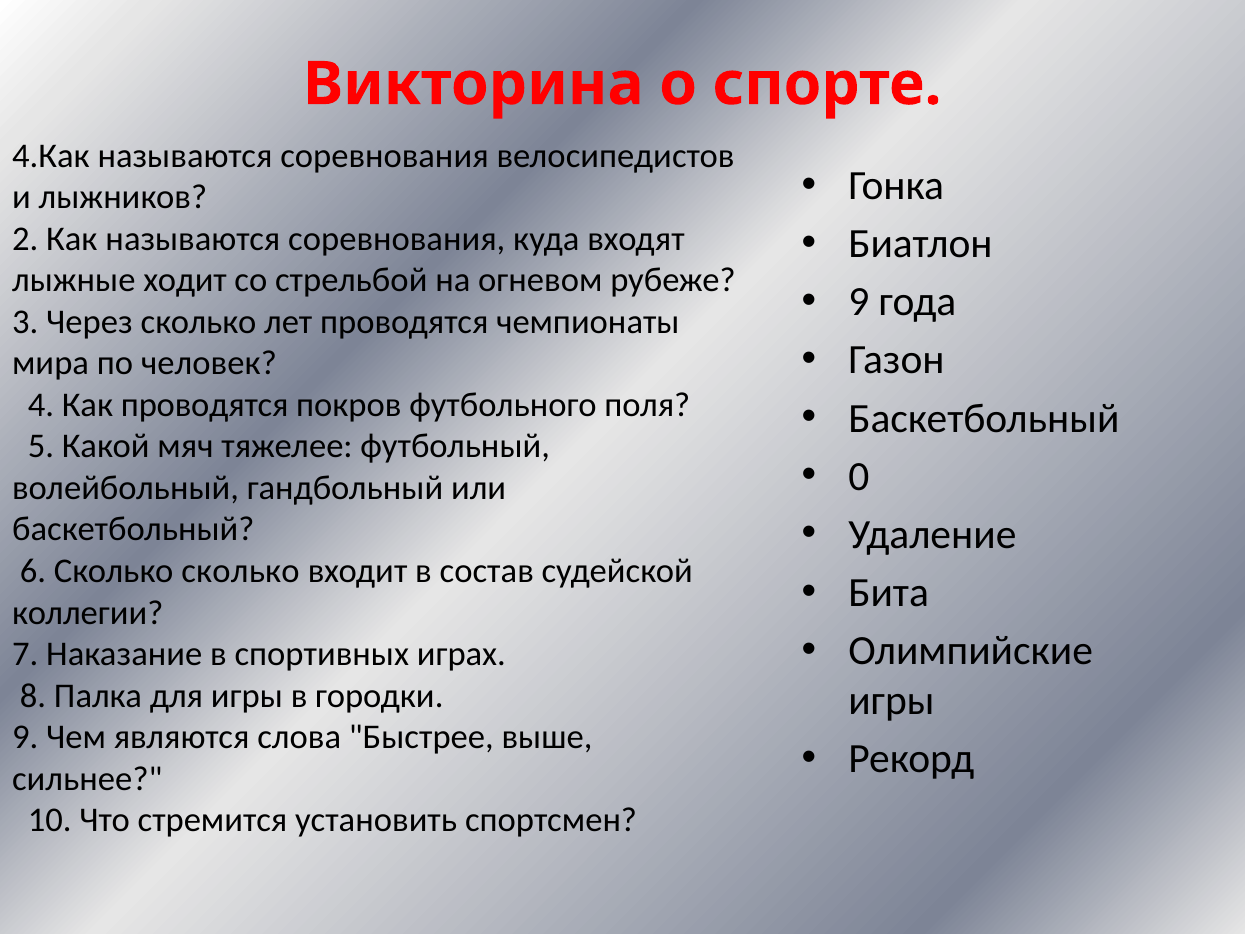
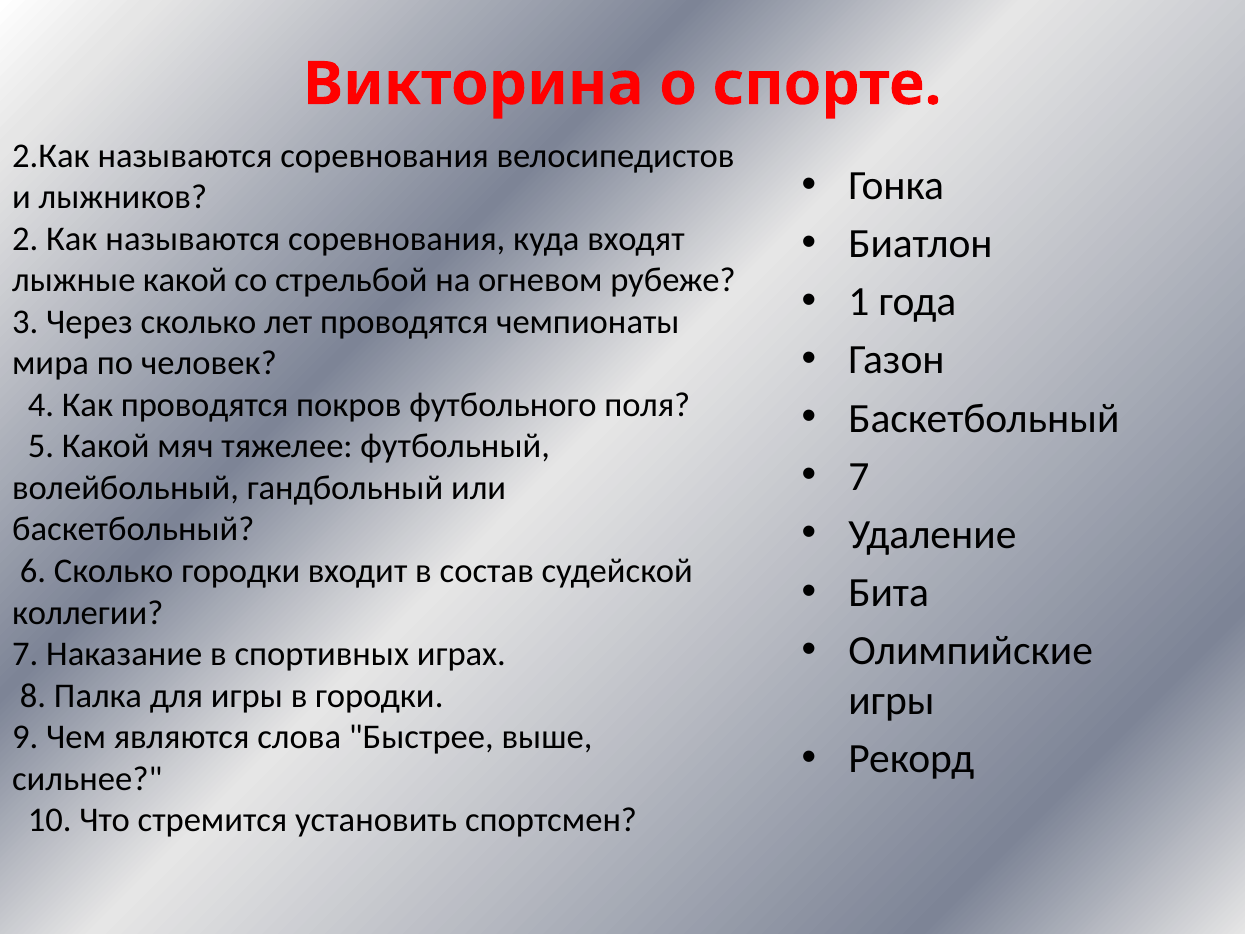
4.Как: 4.Как -> 2.Как (51, 156)
лыжные ходит: ходит -> какой (185, 280)
9: 9 -> 1 (859, 302)
0: 0 -> 7 (859, 476)
Сколько сколько: сколько -> городки (241, 571)
